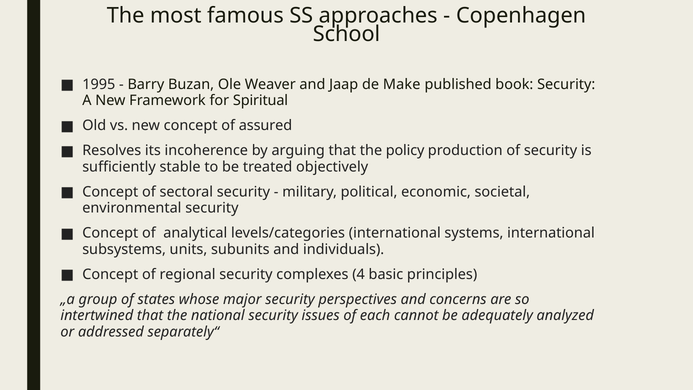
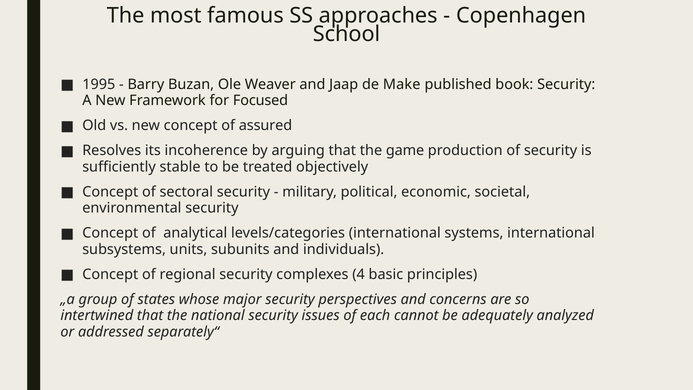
Spiritual: Spiritual -> Focused (261, 101)
policy: policy -> game (405, 151)
